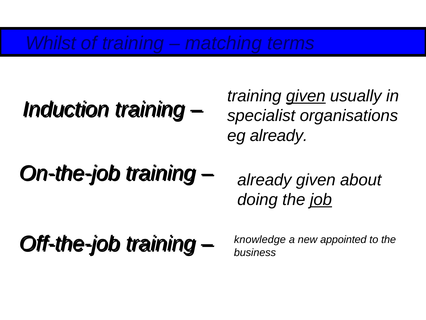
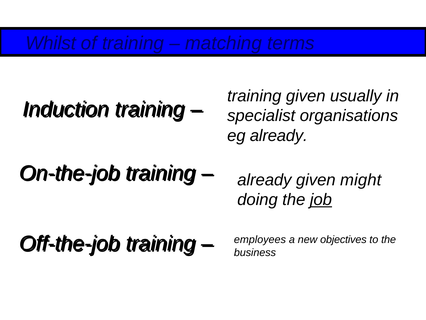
given underline: present -> none (306, 96)
about: about -> might (361, 180)
knowledge: knowledge -> employees (260, 239)
appointed: appointed -> objectives (343, 239)
